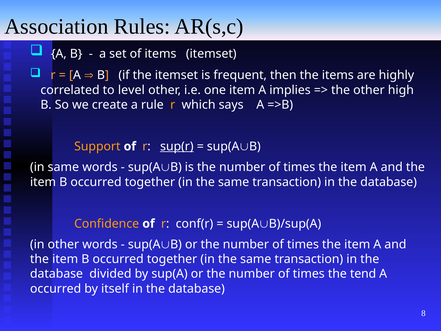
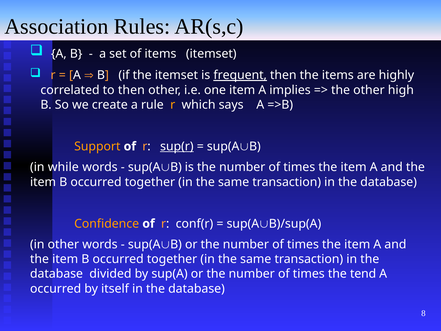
frequent underline: none -> present (240, 75)
to level: level -> then (131, 90)
in same: same -> while (63, 167)
